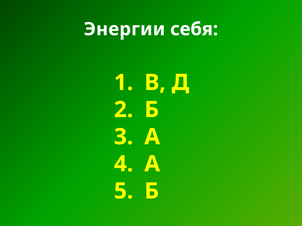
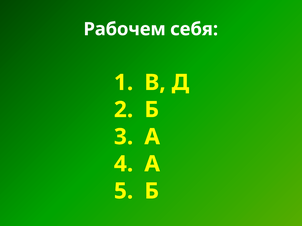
Энергии: Энергии -> Рабочем (125, 29)
